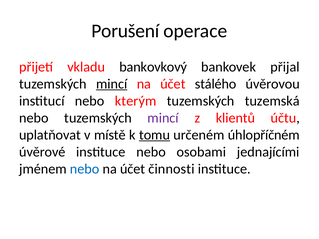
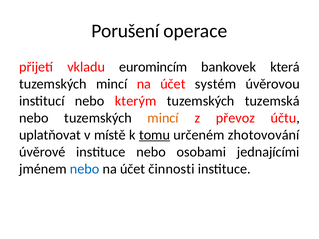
bankovkový: bankovkový -> euromincím (153, 67)
přijal: přijal -> která (285, 67)
mincí underline: present -> none (112, 84)
stálého: stálého -> systém (216, 84)
mincí colour: purple -> orange (163, 118)
klientů: klientů -> převoz (235, 118)
úhlopříčném: úhlopříčném -> zhotovování (264, 135)
